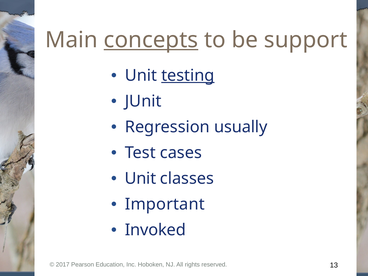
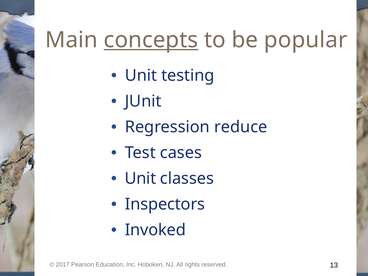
support: support -> popular (306, 40)
testing underline: present -> none (188, 75)
usually: usually -> reduce (241, 127)
Important: Important -> Inspectors (165, 204)
